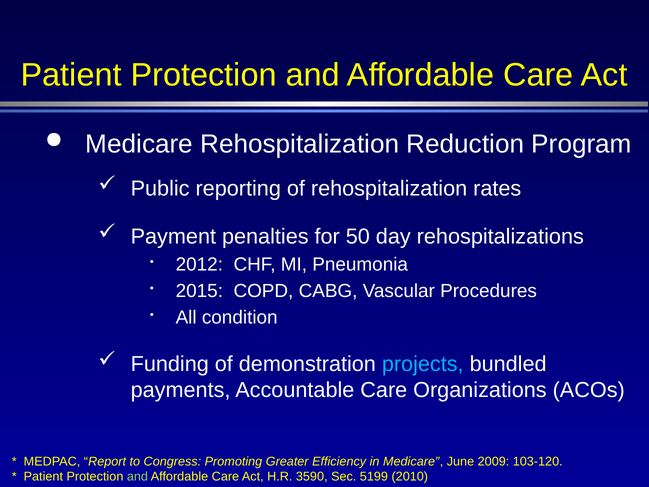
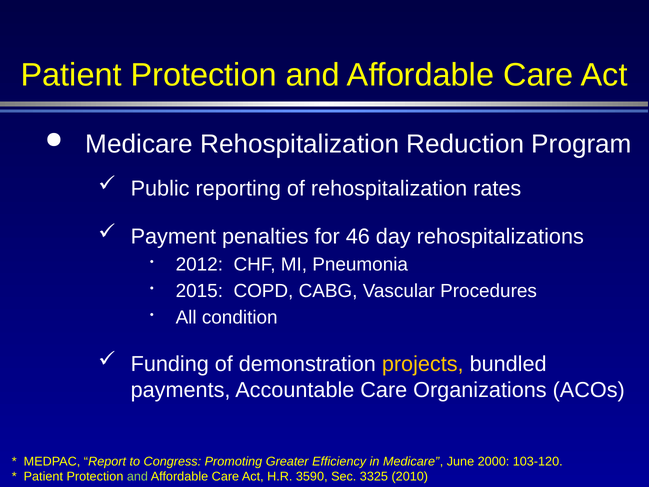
50: 50 -> 46 (358, 236)
projects colour: light blue -> yellow (423, 364)
2009: 2009 -> 2000 (494, 461)
5199: 5199 -> 3325 (374, 476)
